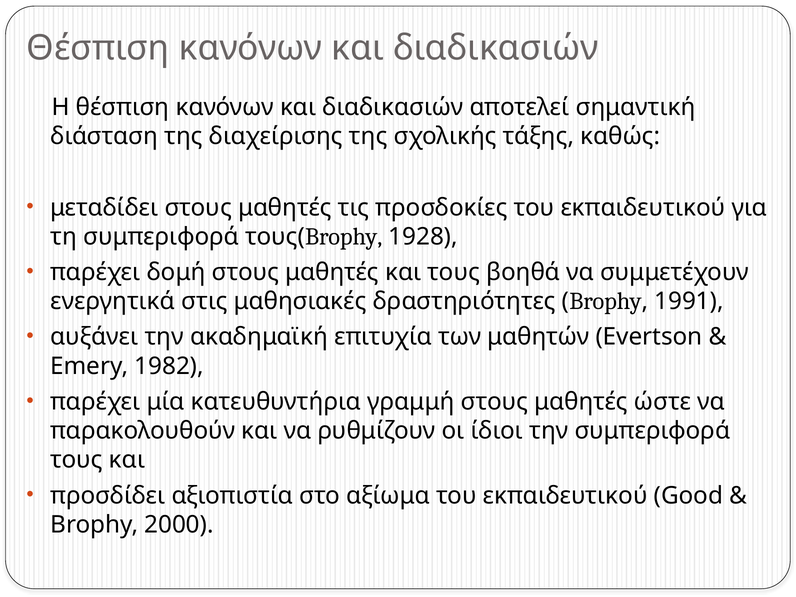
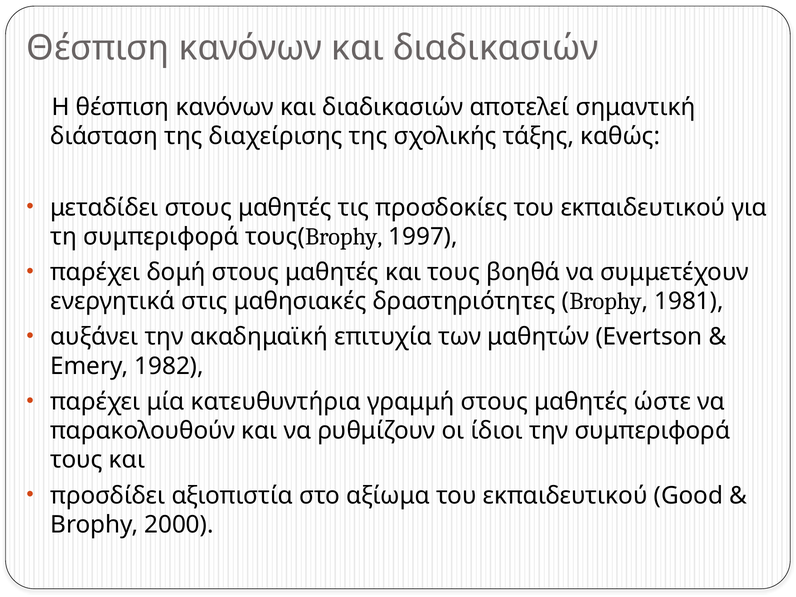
1928: 1928 -> 1997 (423, 237)
1991: 1991 -> 1981 (689, 301)
